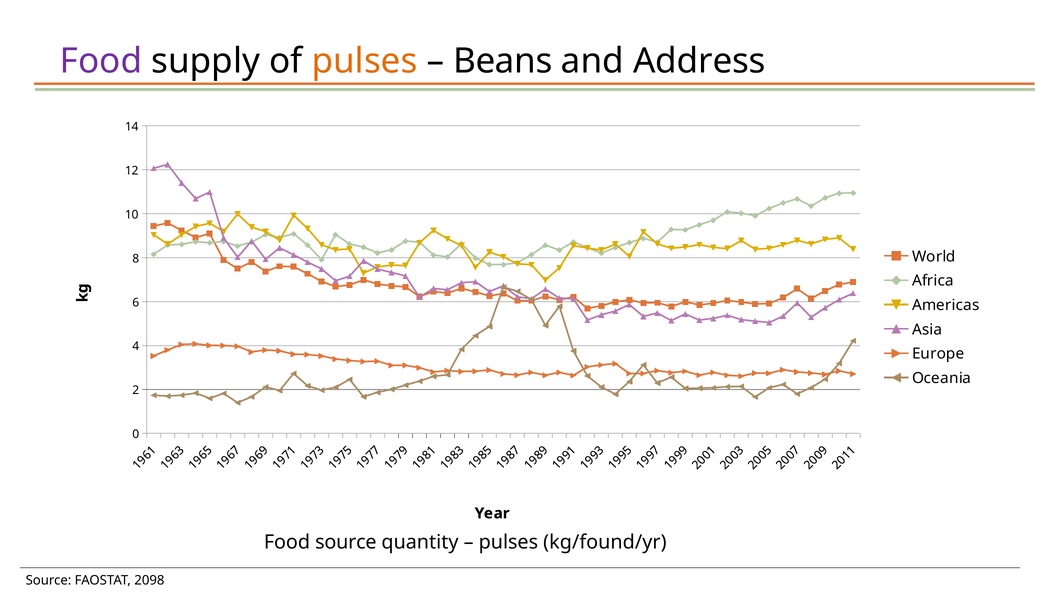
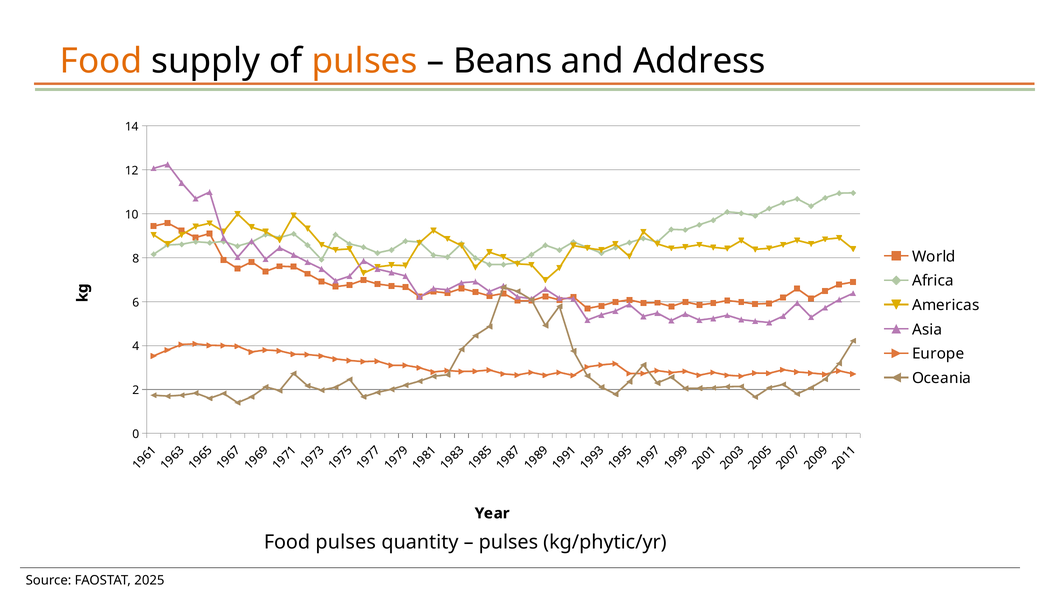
Food colour: purple -> orange (101, 61)
Food source: source -> pulses (346, 542)
kg/found/yr: kg/found/yr -> kg/phytic/yr (605, 542)
2098: 2098 -> 2025 (149, 580)
